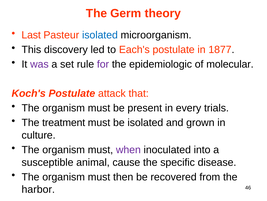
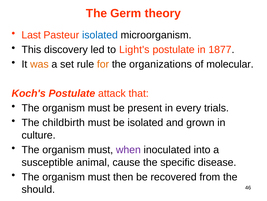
Each's: Each's -> Light's (134, 50)
was colour: purple -> orange (39, 64)
for colour: purple -> orange (103, 64)
epidemiologic: epidemiologic -> organizations (161, 64)
treatment: treatment -> childbirth (64, 122)
harbor: harbor -> should (38, 189)
